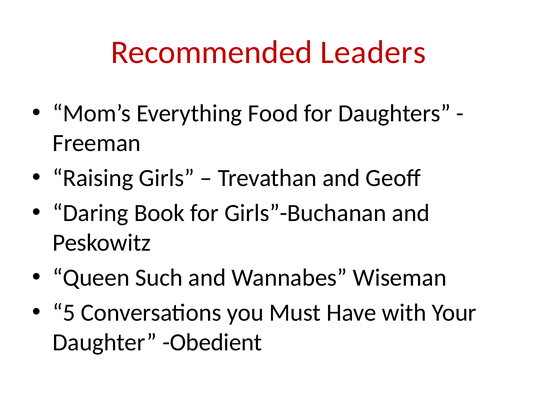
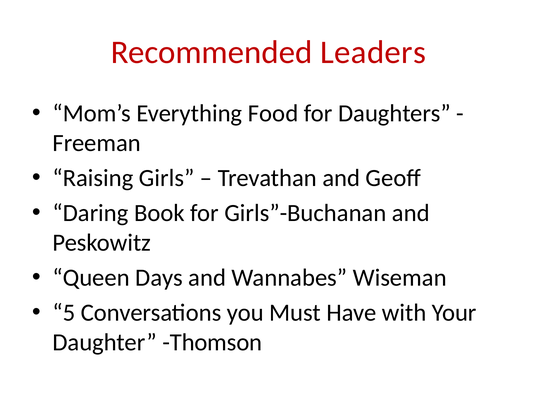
Such: Such -> Days (159, 277)
Obedient: Obedient -> Thomson (212, 342)
